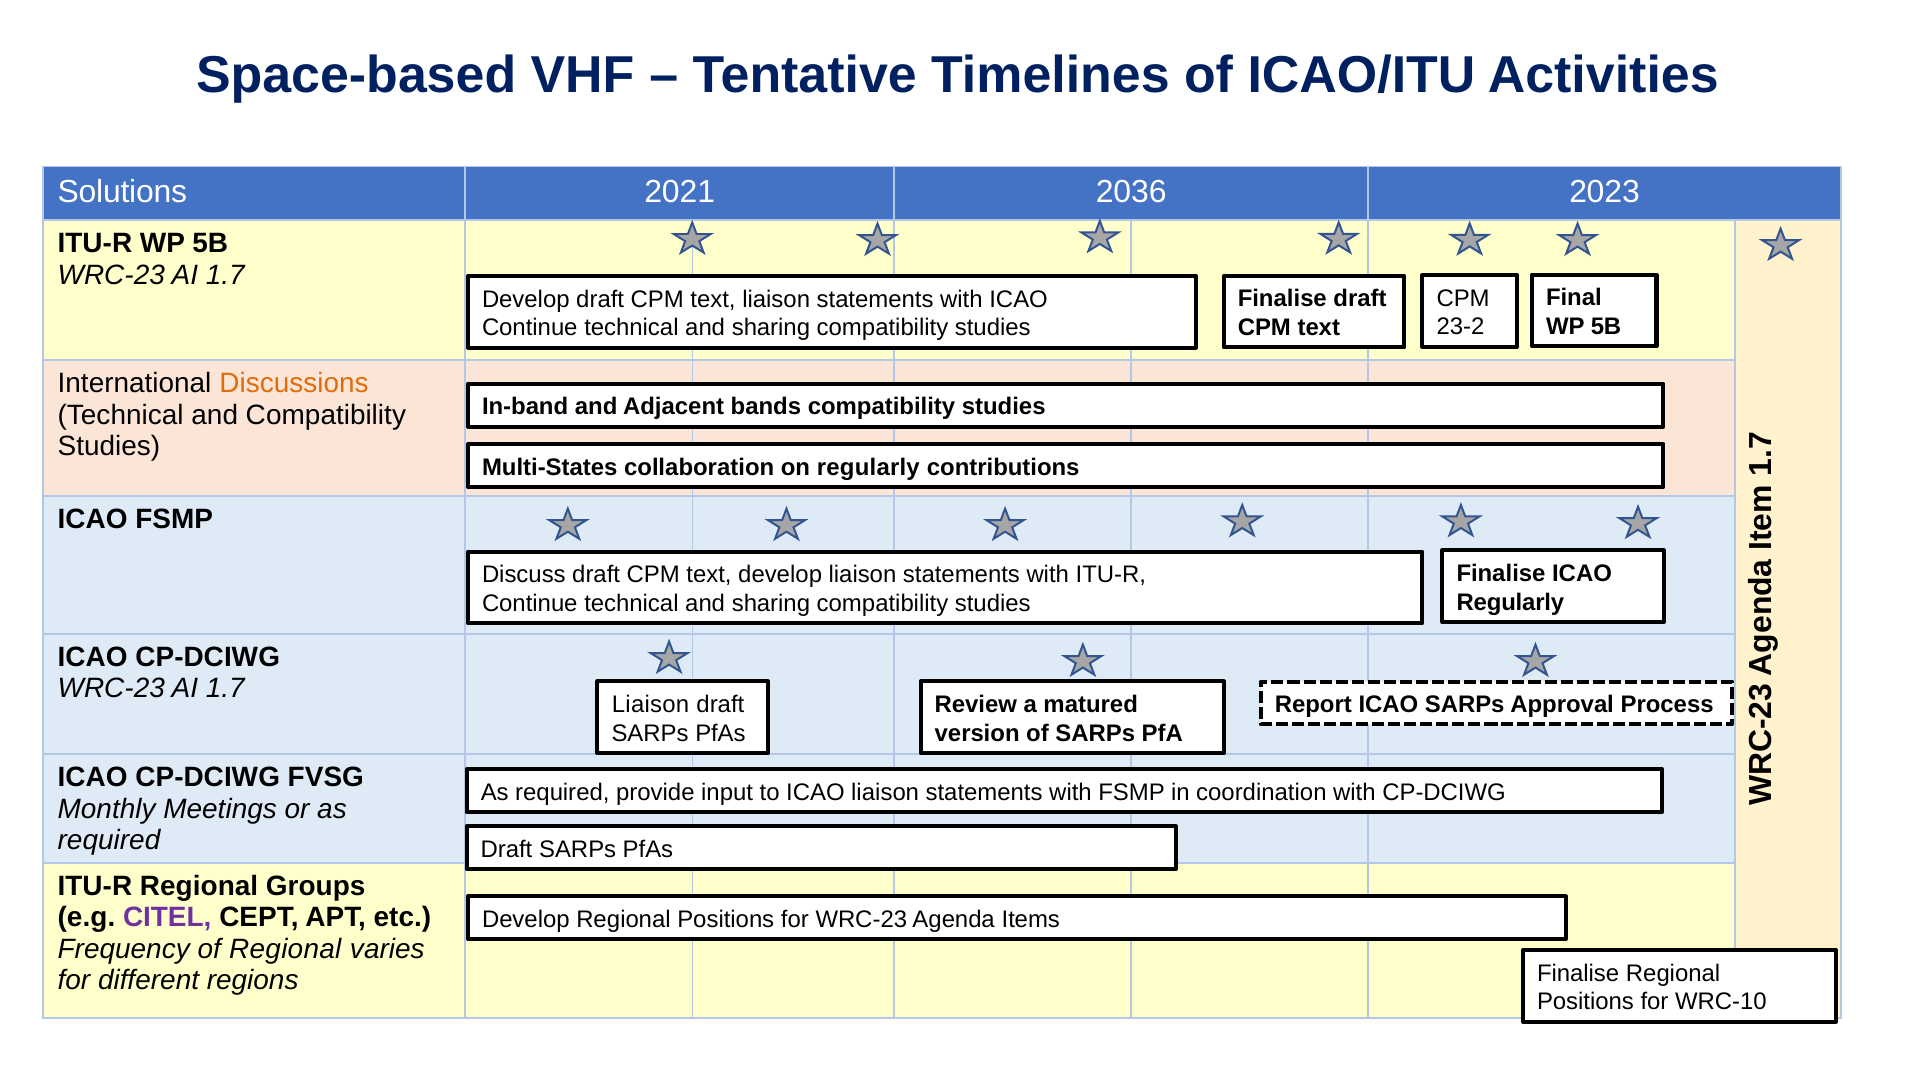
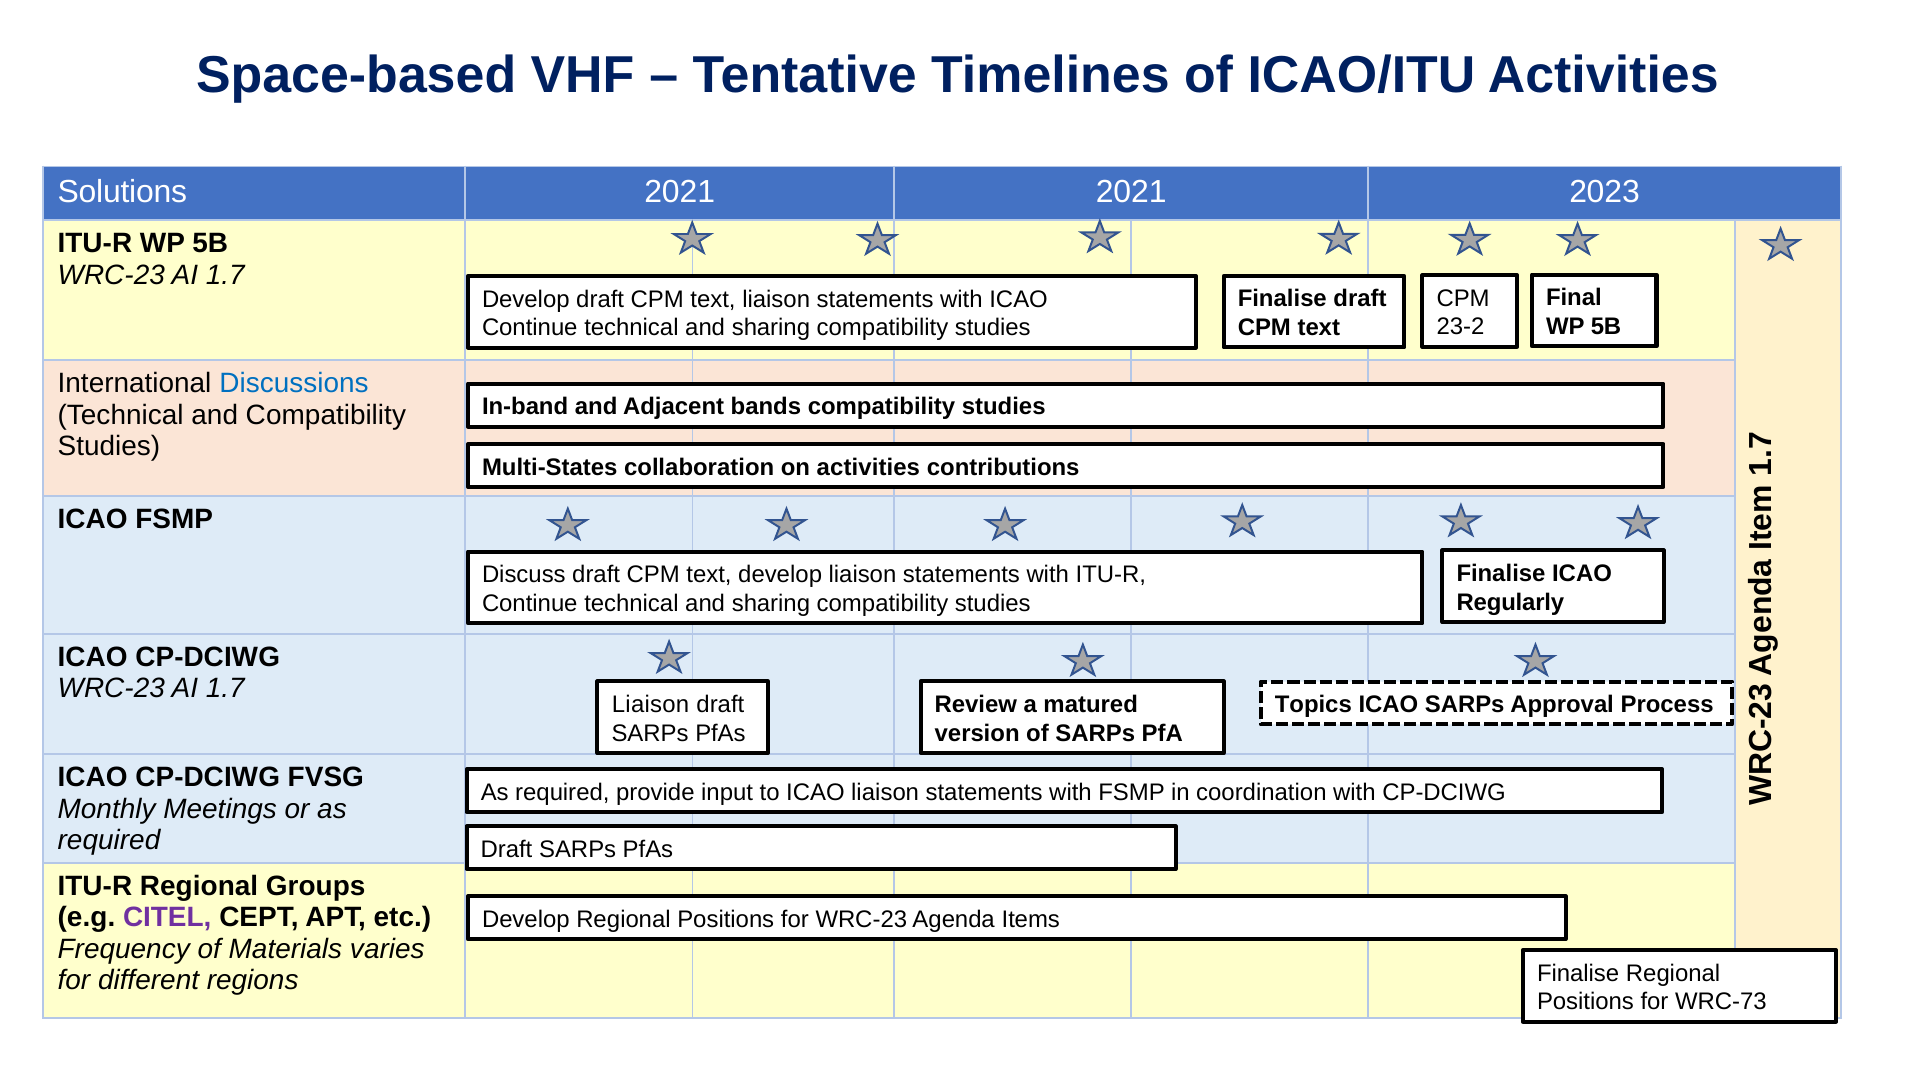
2021 2036: 2036 -> 2021 (1131, 192)
Discussions colour: orange -> blue (294, 383)
on regularly: regularly -> activities (868, 467)
Report: Report -> Topics (1313, 704)
of Regional: Regional -> Materials (285, 949)
WRC-10: WRC-10 -> WRC-73 (1721, 1002)
